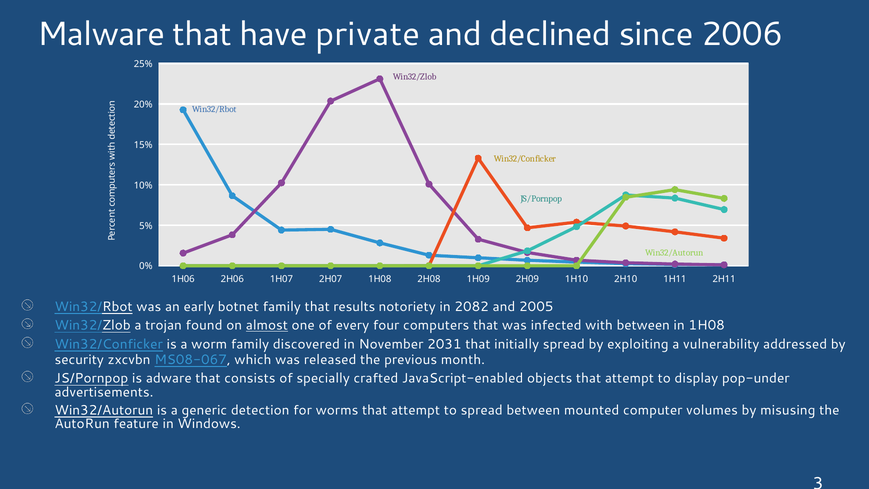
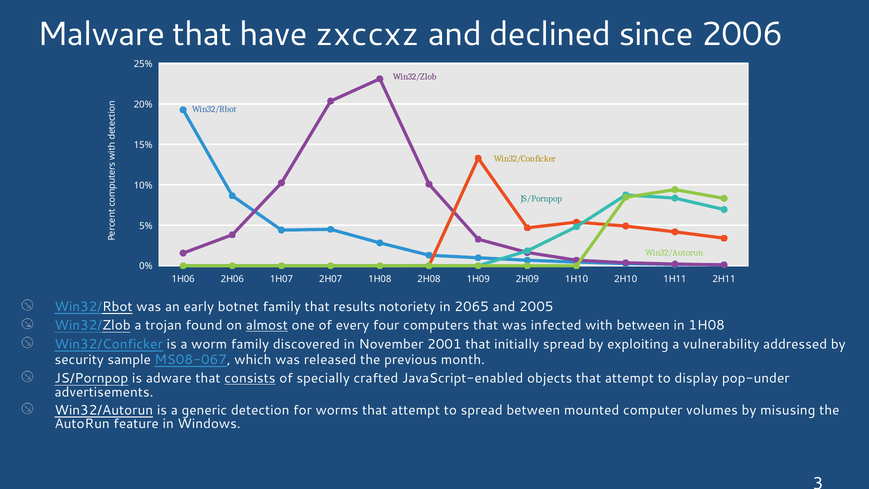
private: private -> zxccxz (368, 34)
2082: 2082 -> 2065 (472, 307)
2031: 2031 -> 2001 (444, 344)
zxcvbn: zxcvbn -> sample (129, 360)
consists underline: none -> present (250, 378)
